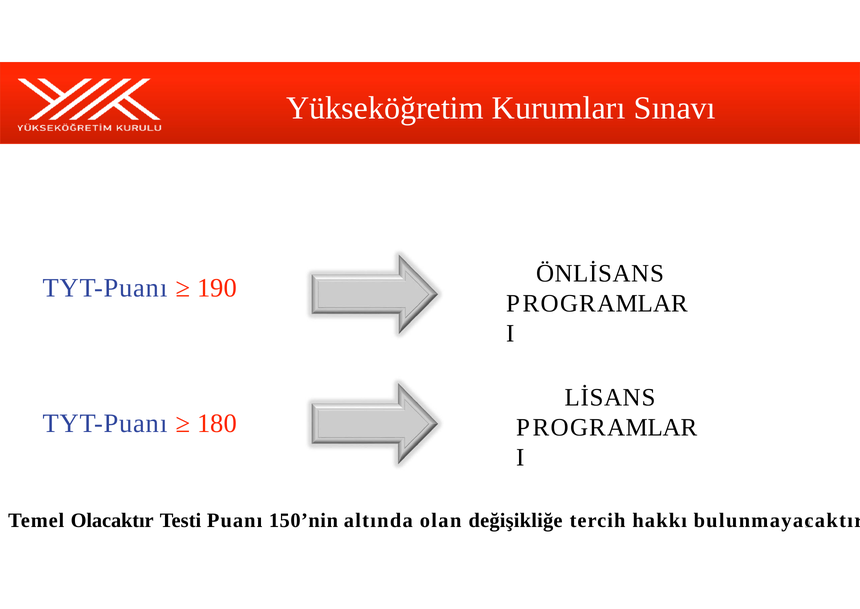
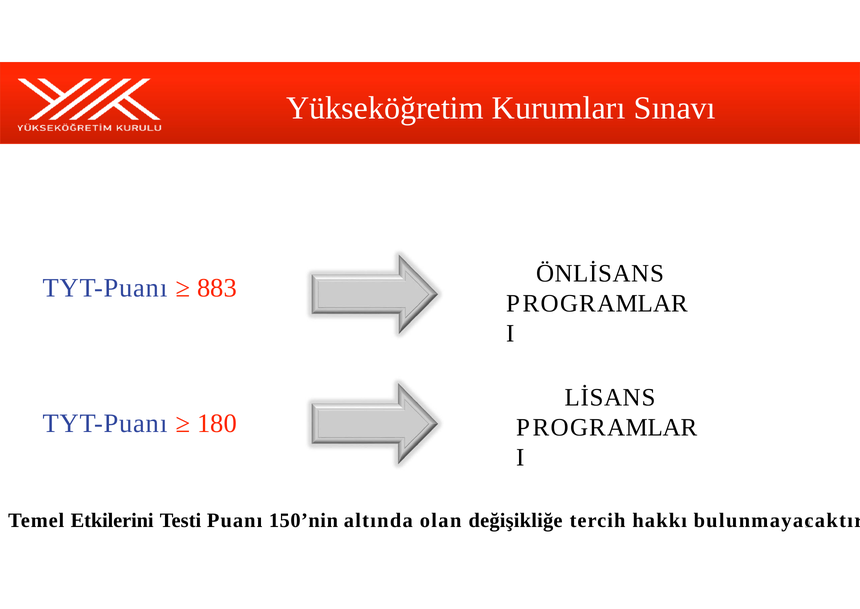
190: 190 -> 883 (217, 288)
Olacaktır: Olacaktır -> Etkilerini (112, 520)
